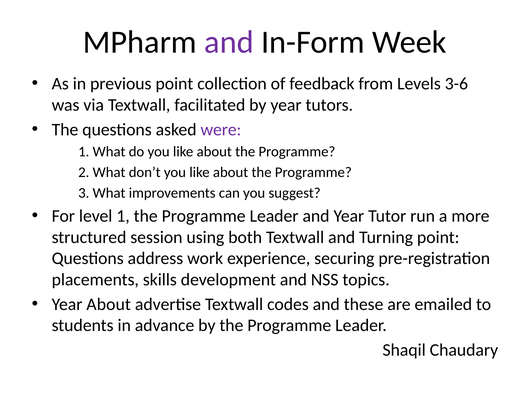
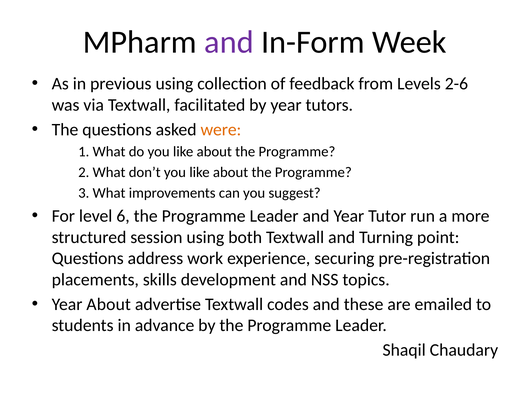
previous point: point -> using (174, 84)
3-6: 3-6 -> 2-6 (456, 84)
were colour: purple -> orange (221, 130)
level 1: 1 -> 6 (123, 216)
